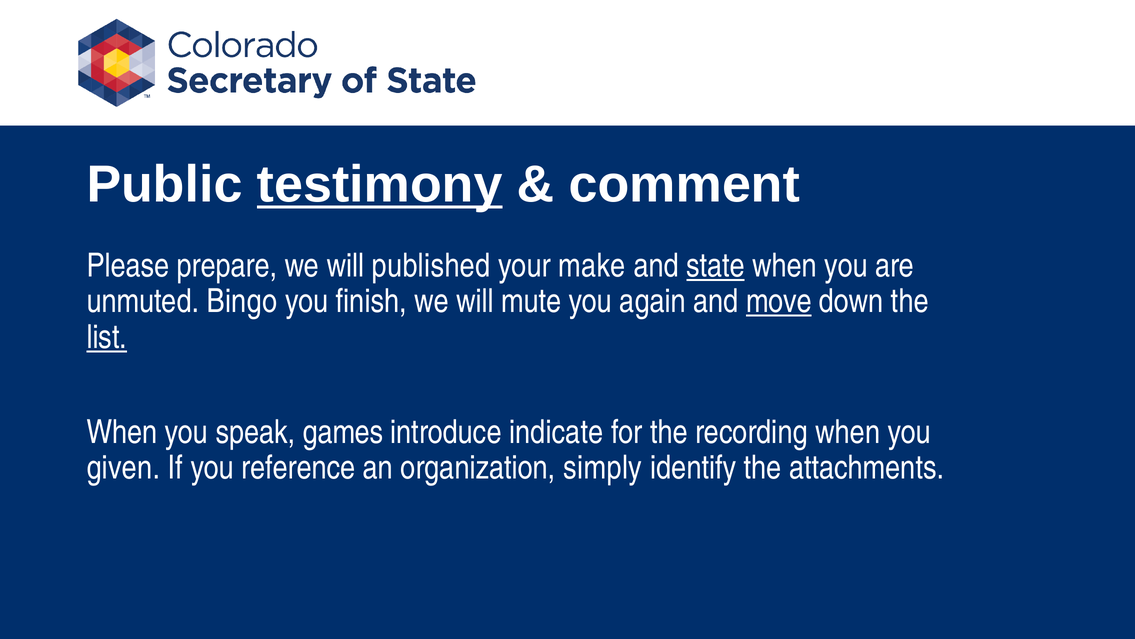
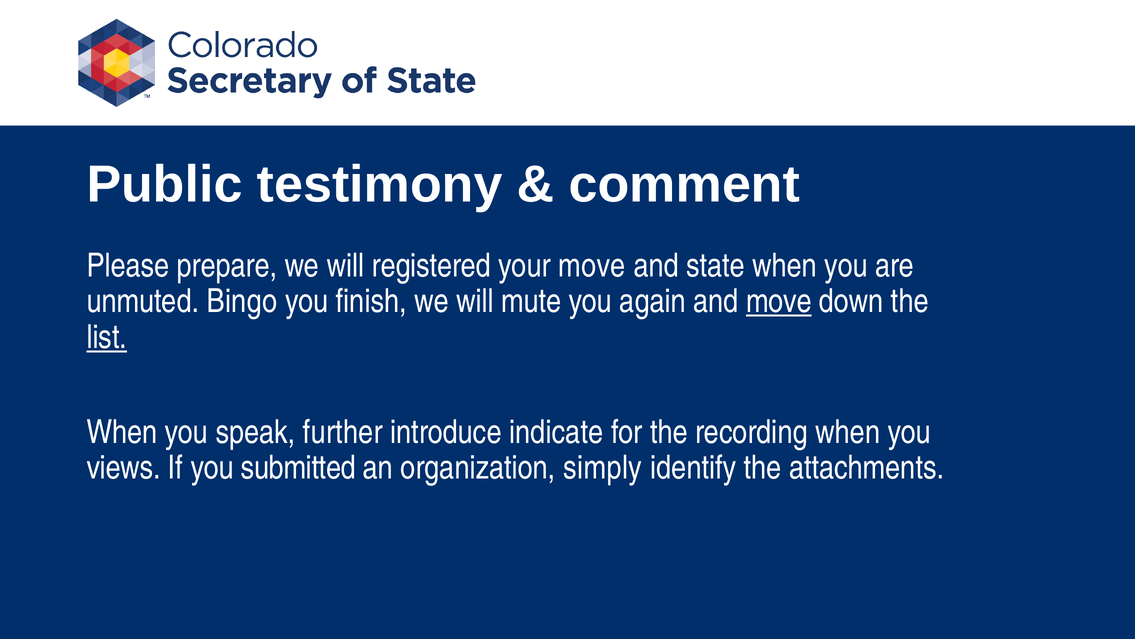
testimony underline: present -> none (380, 184)
published: published -> registered (431, 266)
your make: make -> move (592, 266)
state underline: present -> none (716, 266)
games: games -> further (343, 432)
given: given -> views (124, 468)
reference: reference -> submitted (298, 468)
